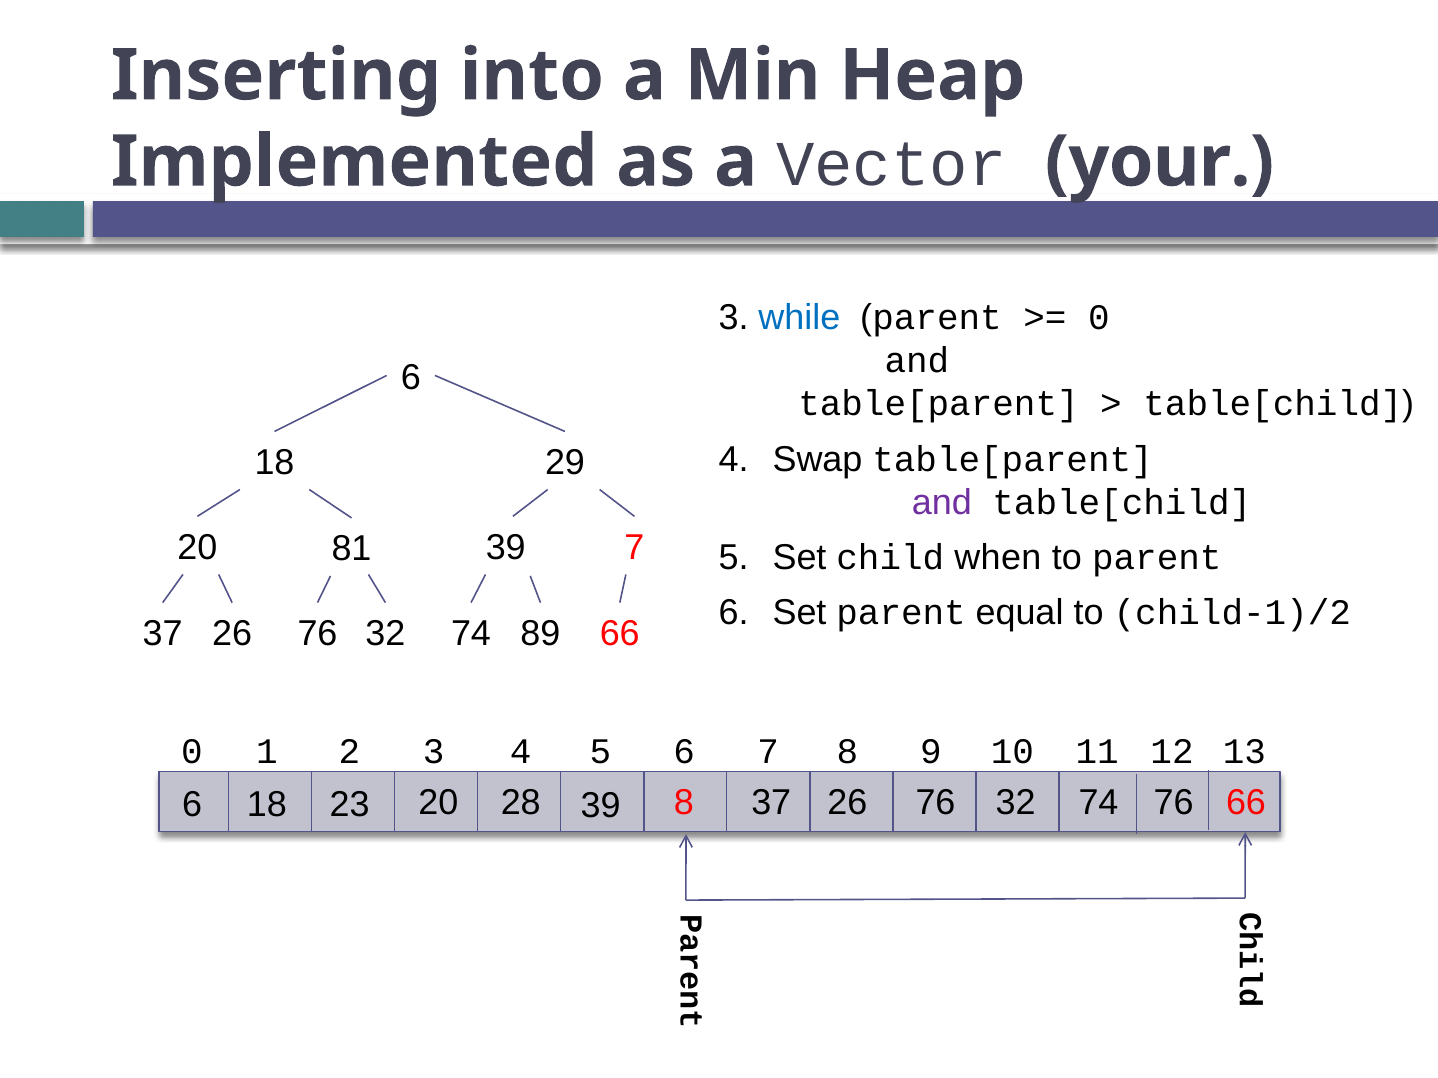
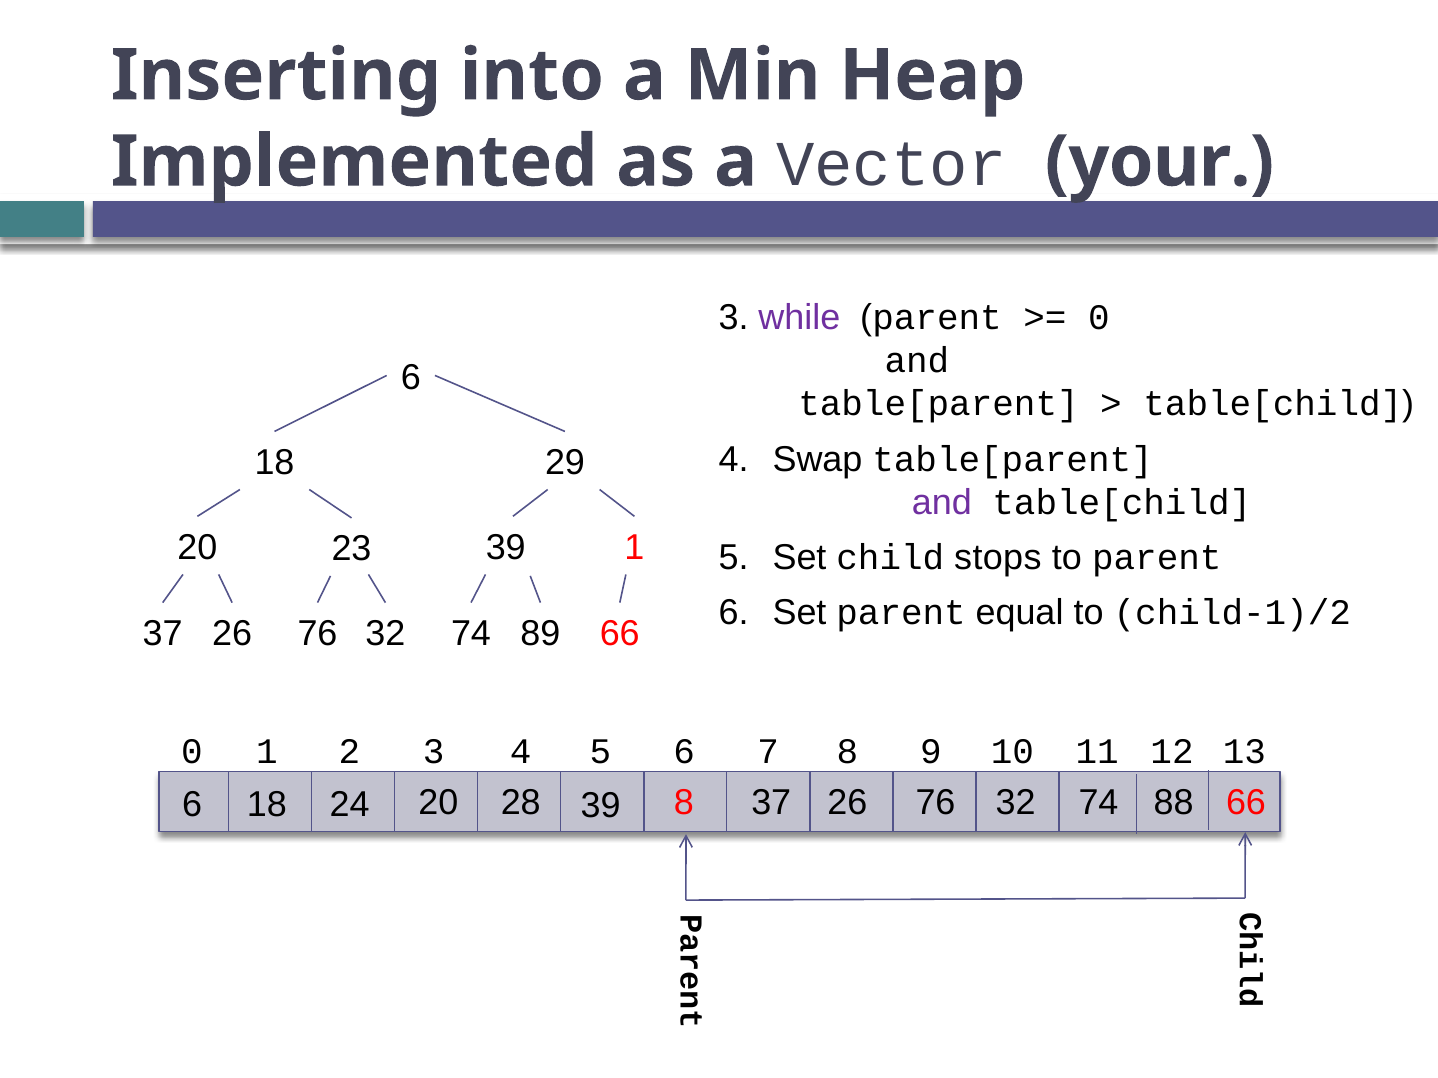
while colour: blue -> purple (799, 318)
81: 81 -> 23 (351, 549)
39 7: 7 -> 1 (634, 548)
when: when -> stops (998, 558)
23: 23 -> 24 (350, 805)
74 76: 76 -> 88 (1174, 803)
